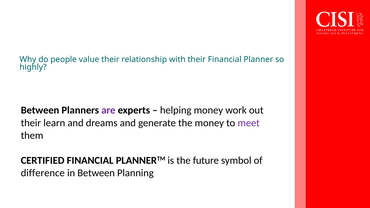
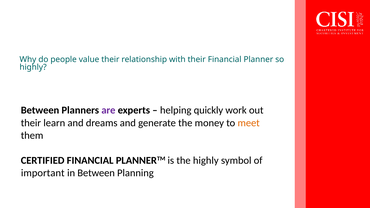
helping money: money -> quickly (208, 110)
meet colour: purple -> orange (249, 123)
the future: future -> highly (206, 160)
difference: difference -> important (43, 173)
